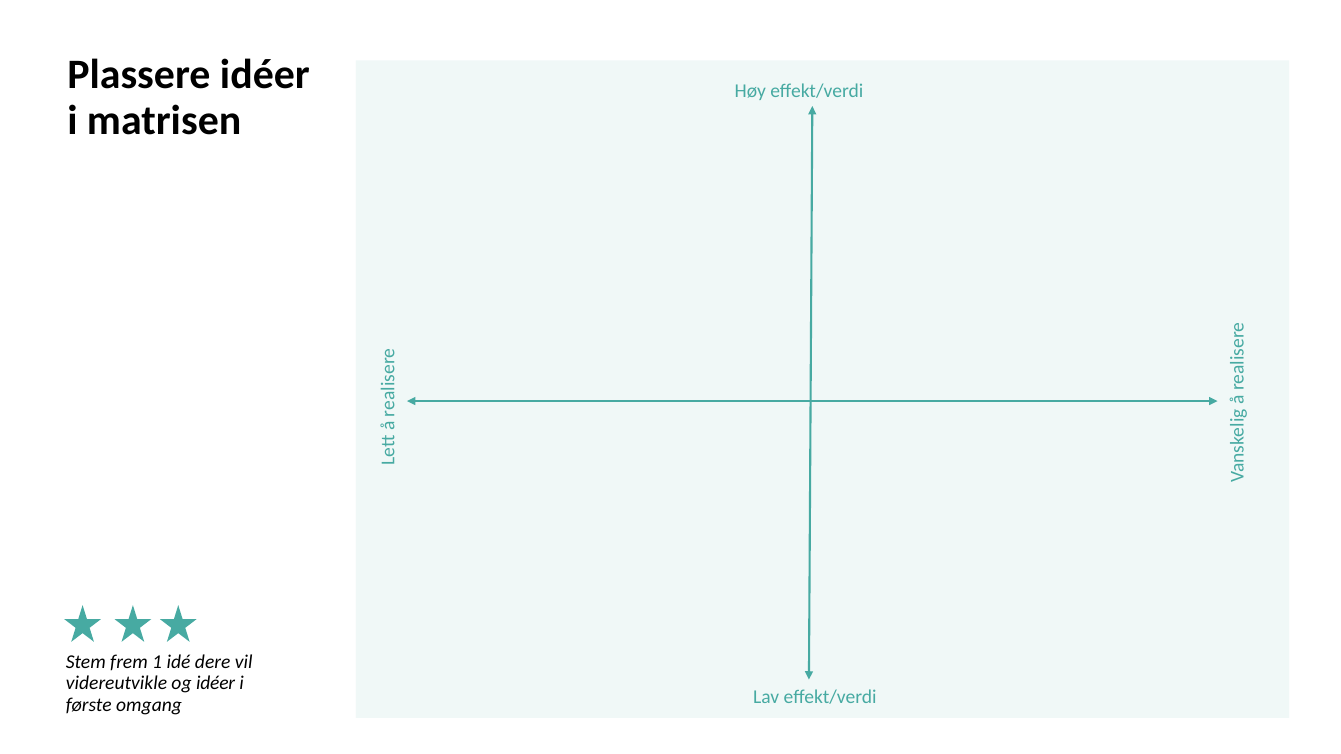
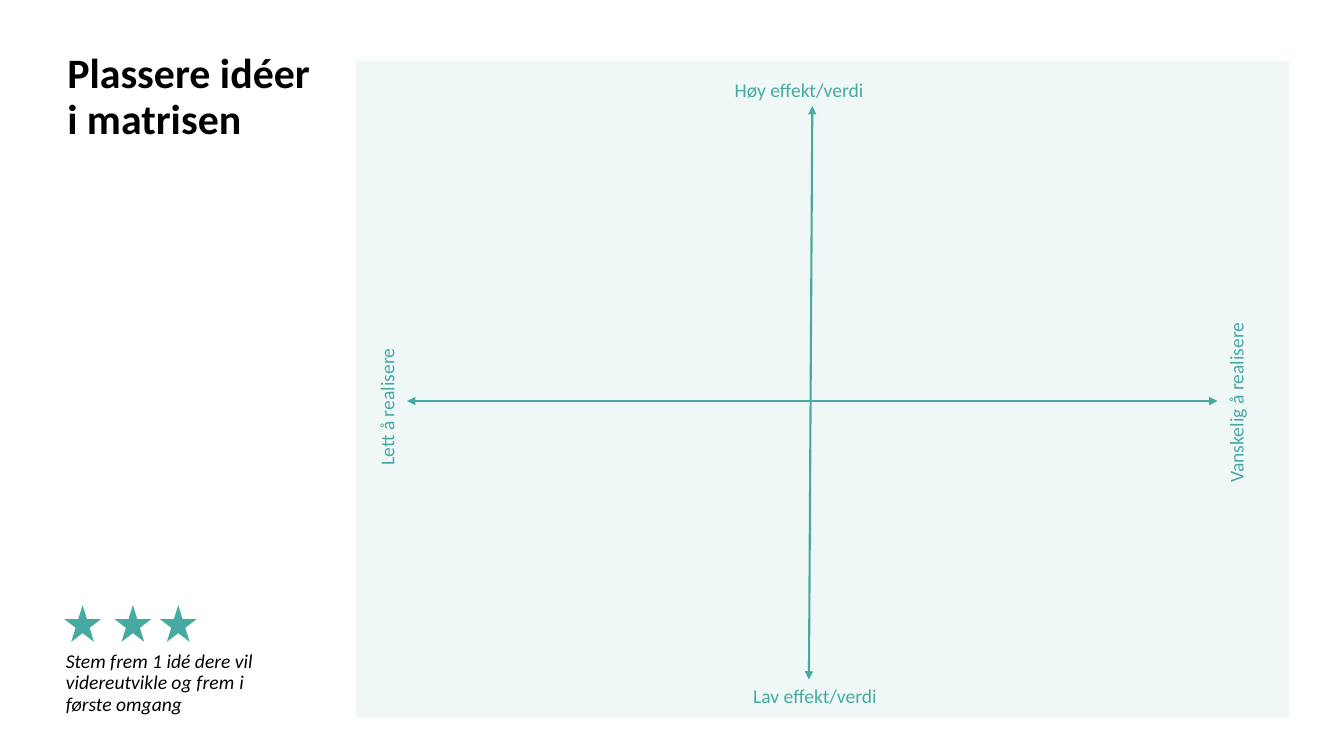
og idéer: idéer -> frem (215, 684)
